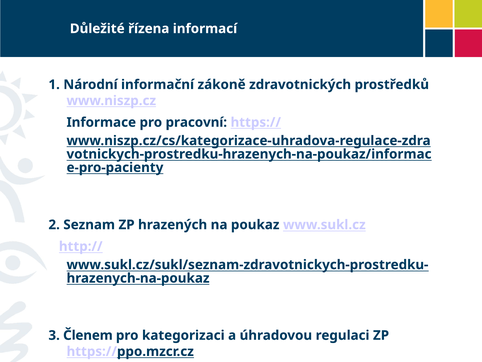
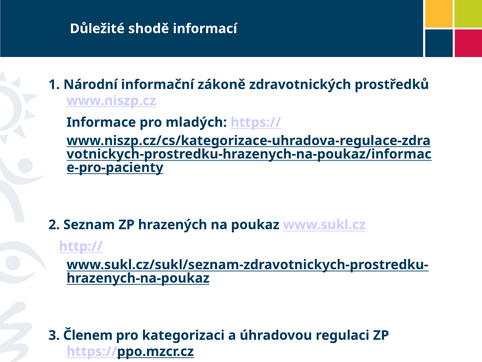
řízena: řízena -> shodě (149, 29)
pracovní: pracovní -> mladých (196, 122)
